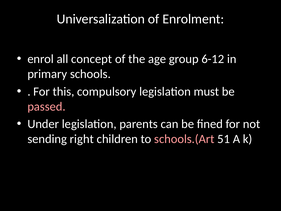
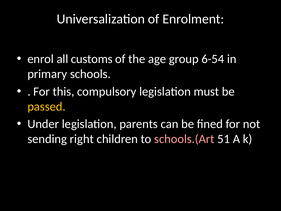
concept: concept -> customs (92, 59)
6-12: 6-12 -> 6-54 (213, 59)
passed colour: pink -> yellow (47, 106)
